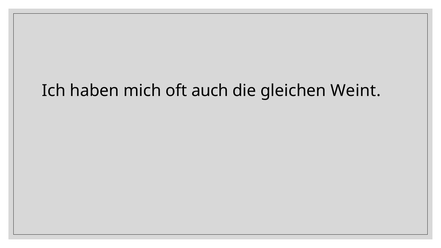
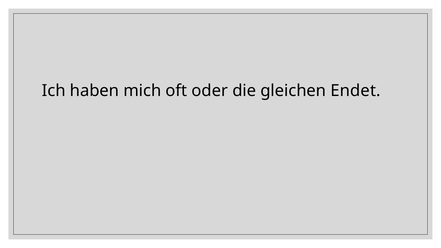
auch: auch -> oder (210, 91)
Weint: Weint -> Endet (356, 91)
